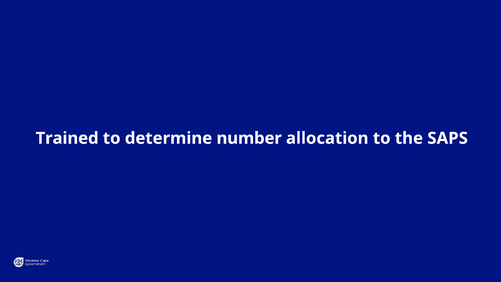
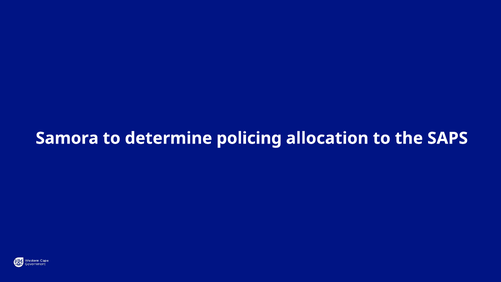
Trained: Trained -> Samora (67, 138)
number: number -> policing (249, 138)
